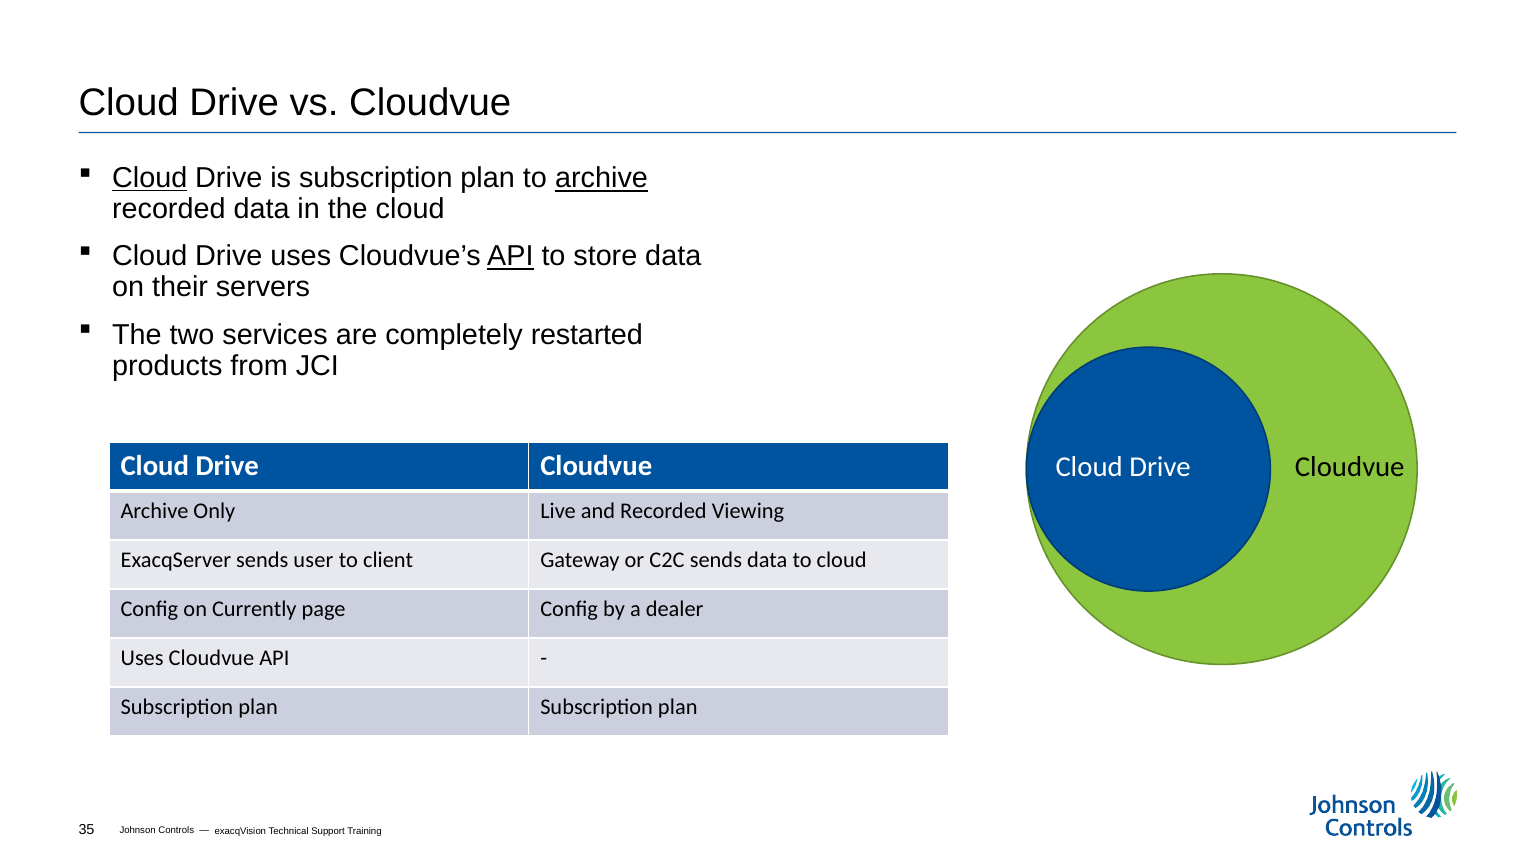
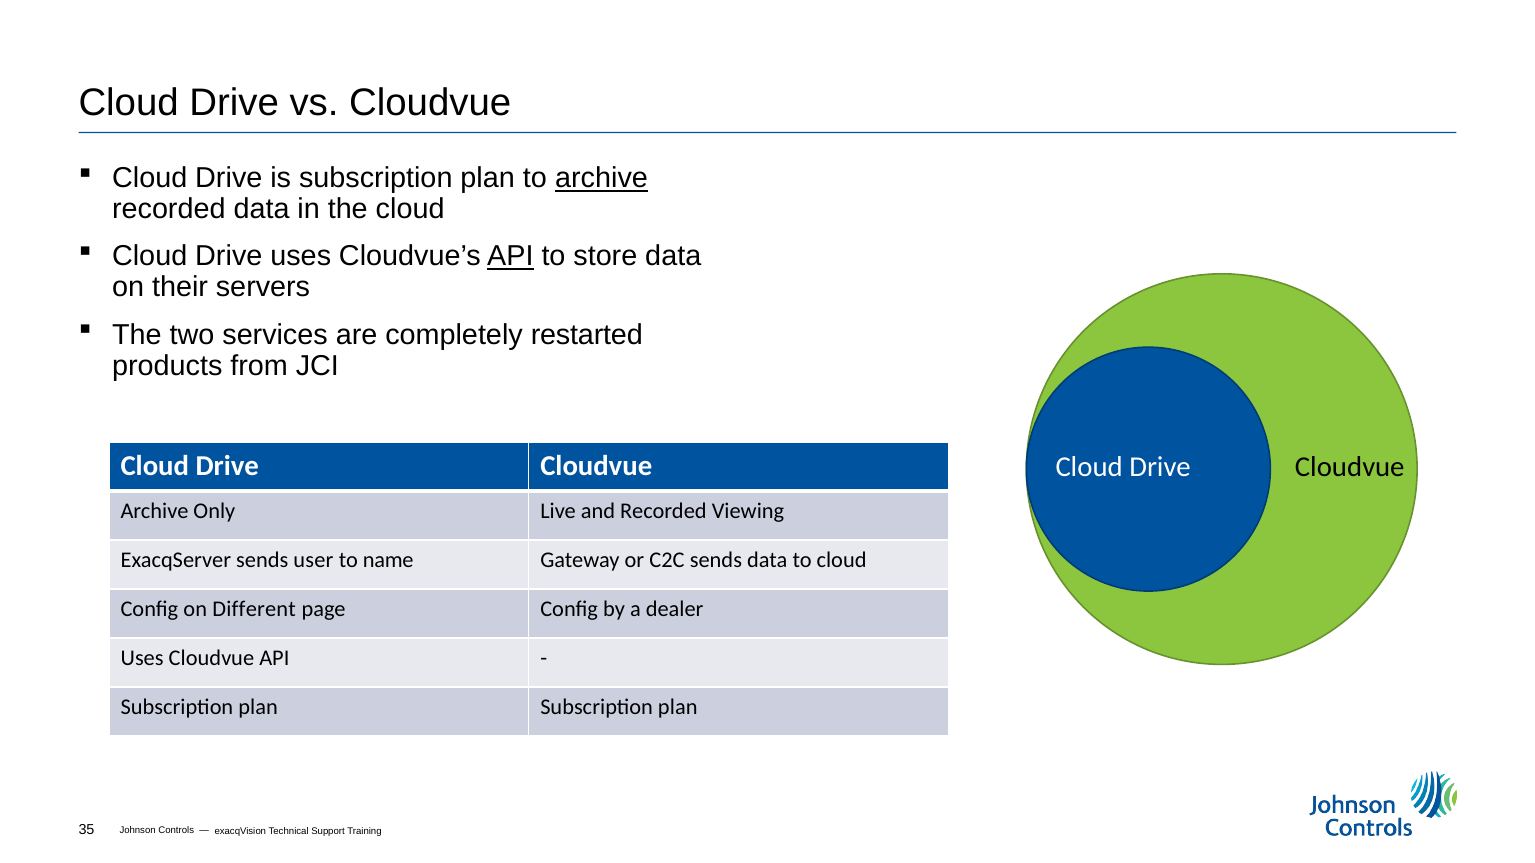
Cloud underline: present -> none (150, 178)
client: client -> name (388, 560)
Currently: Currently -> Different (254, 609)
